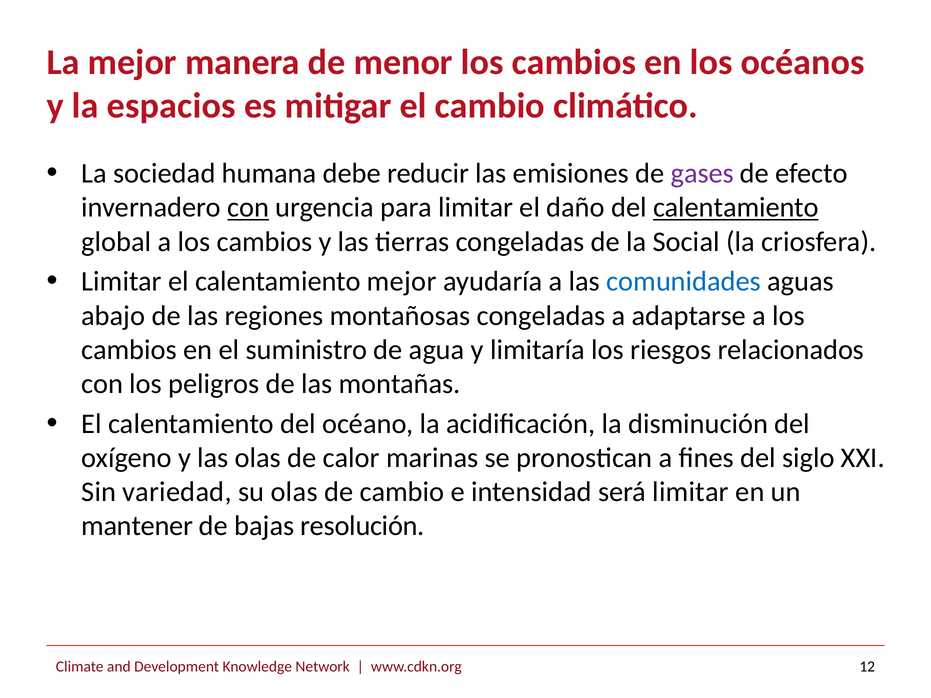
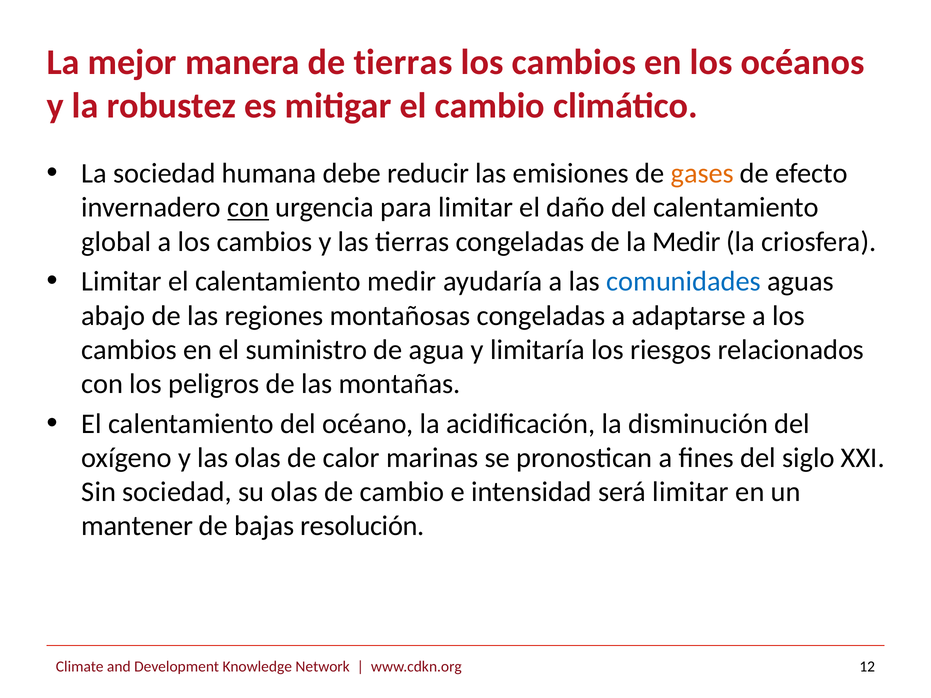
de menor: menor -> tierras (403, 62)
espacios: espacios -> robustez (171, 106)
gases colour: purple -> orange (702, 174)
calentamiento underline: present -> none (736, 208)
la Social: Social -> Medir (686, 242)
calentamiento mejor: mejor -> medir (402, 282)
Sin variedad: variedad -> sociedad (177, 492)
